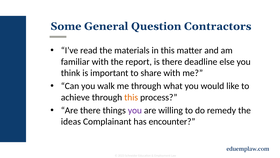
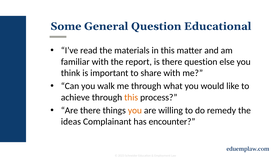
Contractors: Contractors -> Educational (218, 26)
there deadline: deadline -> question (201, 62)
you colour: purple -> orange (135, 110)
